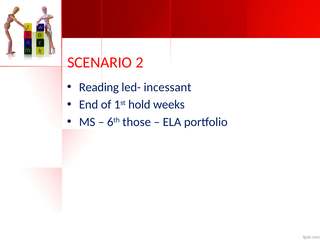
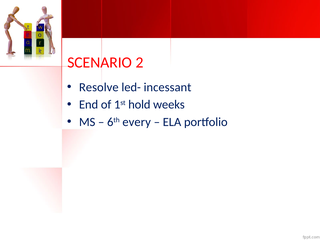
Reading: Reading -> Resolve (99, 87)
those: those -> every (137, 122)
